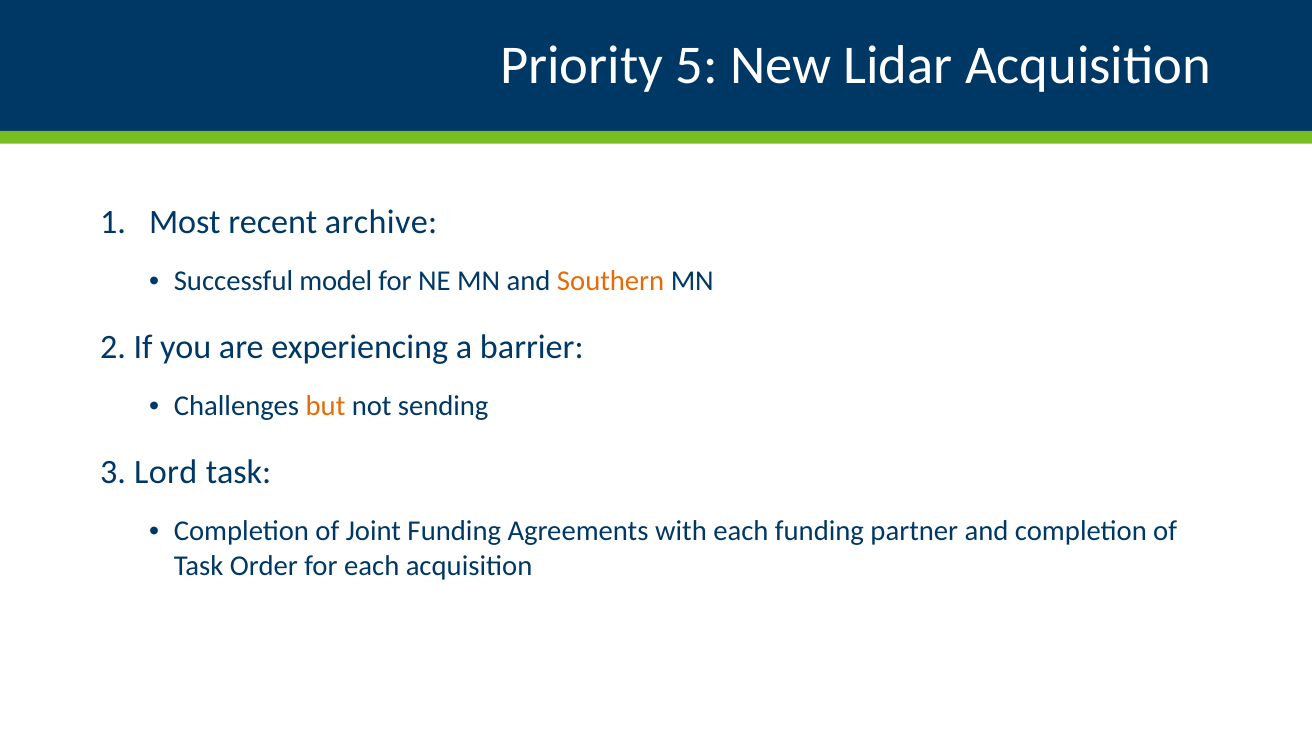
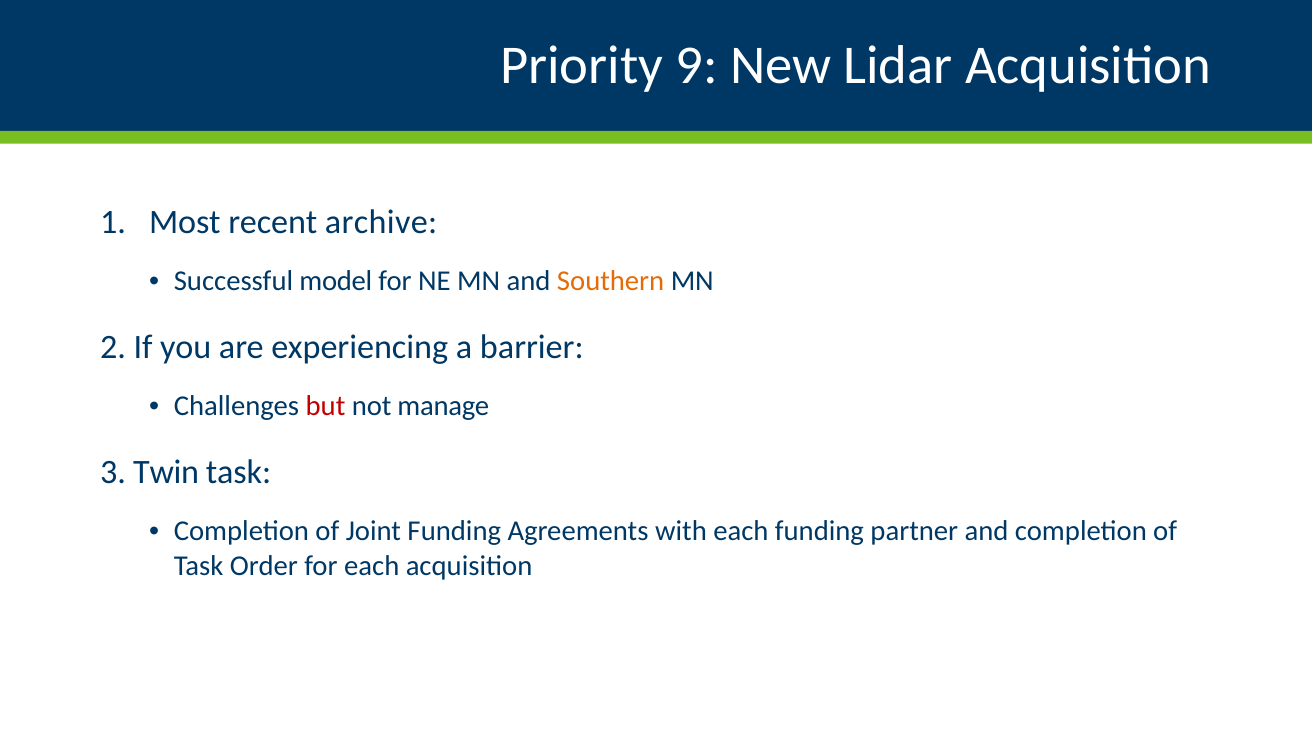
5: 5 -> 9 (697, 66)
but colour: orange -> red (326, 406)
sending: sending -> manage (443, 406)
Lord: Lord -> Twin (166, 472)
